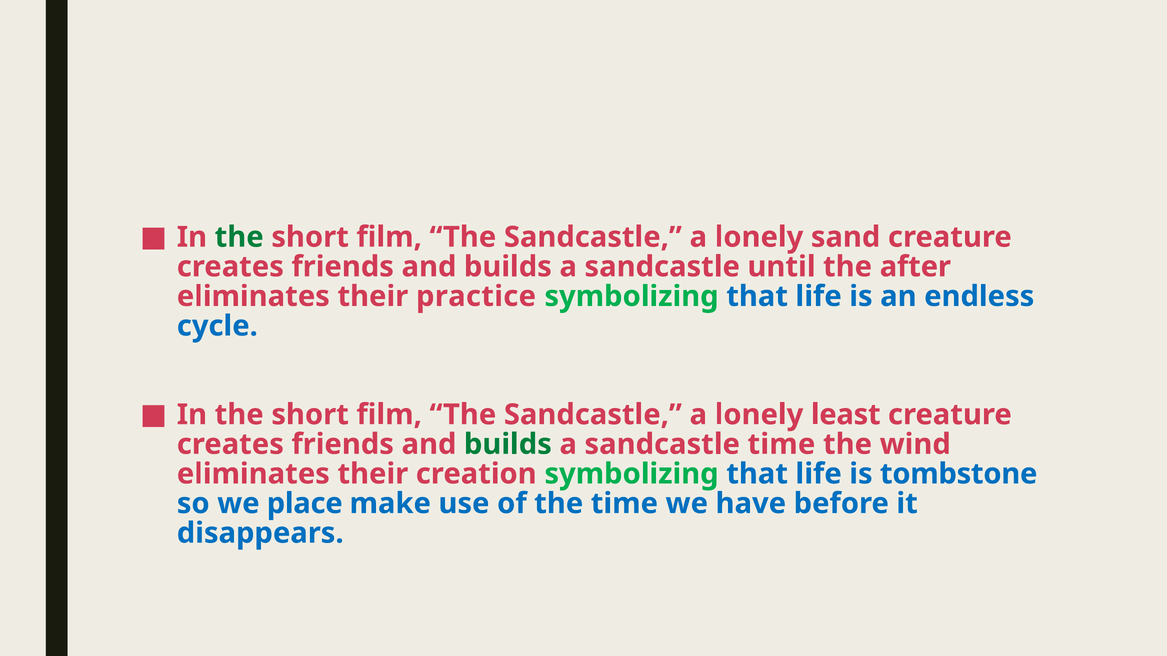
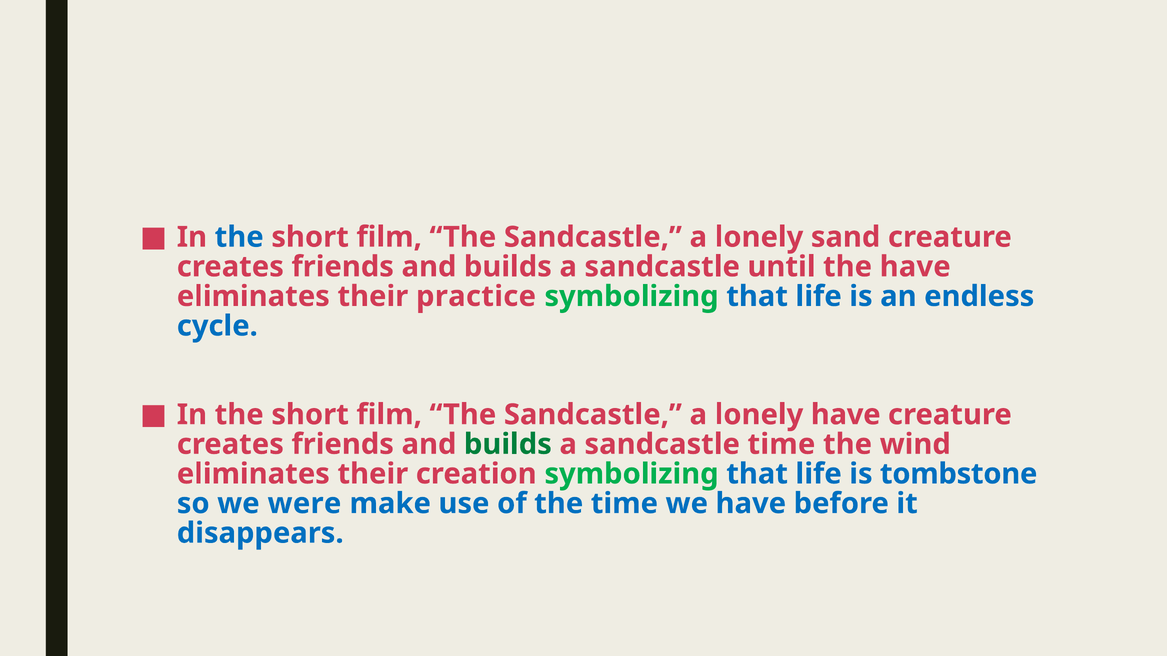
the colour: green -> blue (239, 237)
the after: after -> have (915, 267)
lonely least: least -> have (846, 415)
place: place -> were (304, 504)
